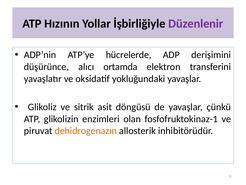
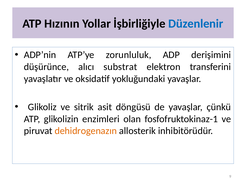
Düzenlenir colour: purple -> blue (196, 24)
hücrelerde: hücrelerde -> zorunluluk (129, 55)
ortamda: ortamda -> substrat (120, 67)
